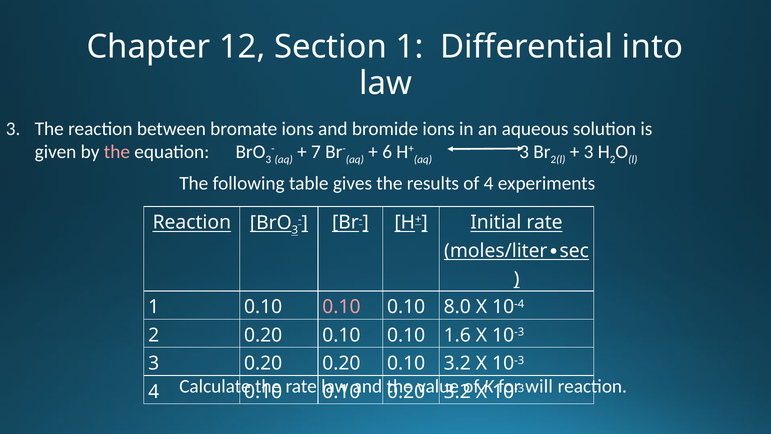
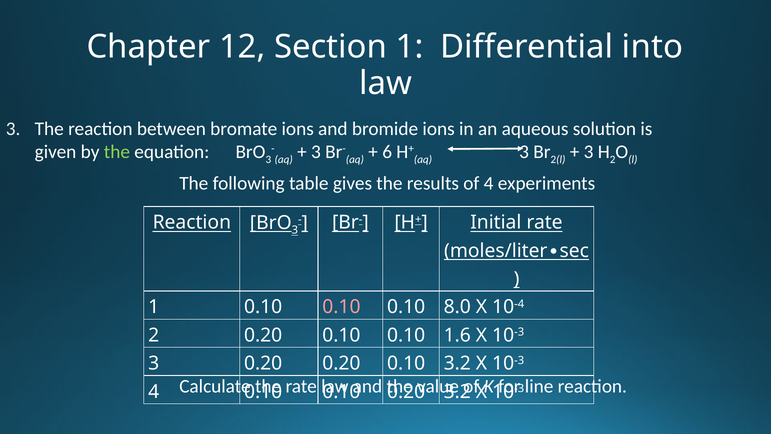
the colour: pink -> light green (117, 152)
7: 7 -> 3 (316, 152)
will: will -> line (539, 386)
